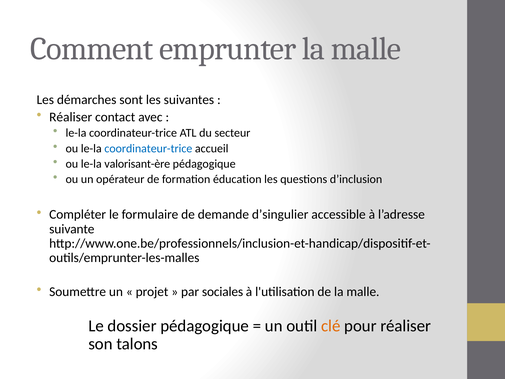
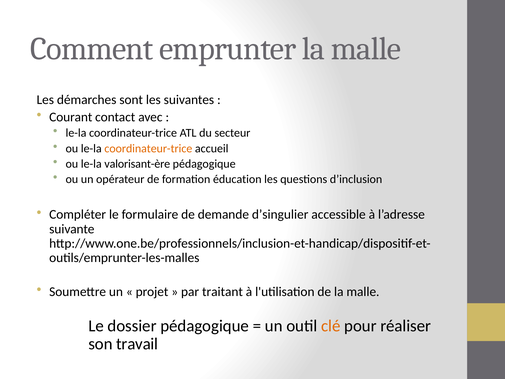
Réaliser: Réaliser -> Courant (71, 117)
coordinateur-trice colour: blue -> orange (148, 148)
sociales: sociales -> traitant (222, 292)
talons: talons -> travail (137, 344)
